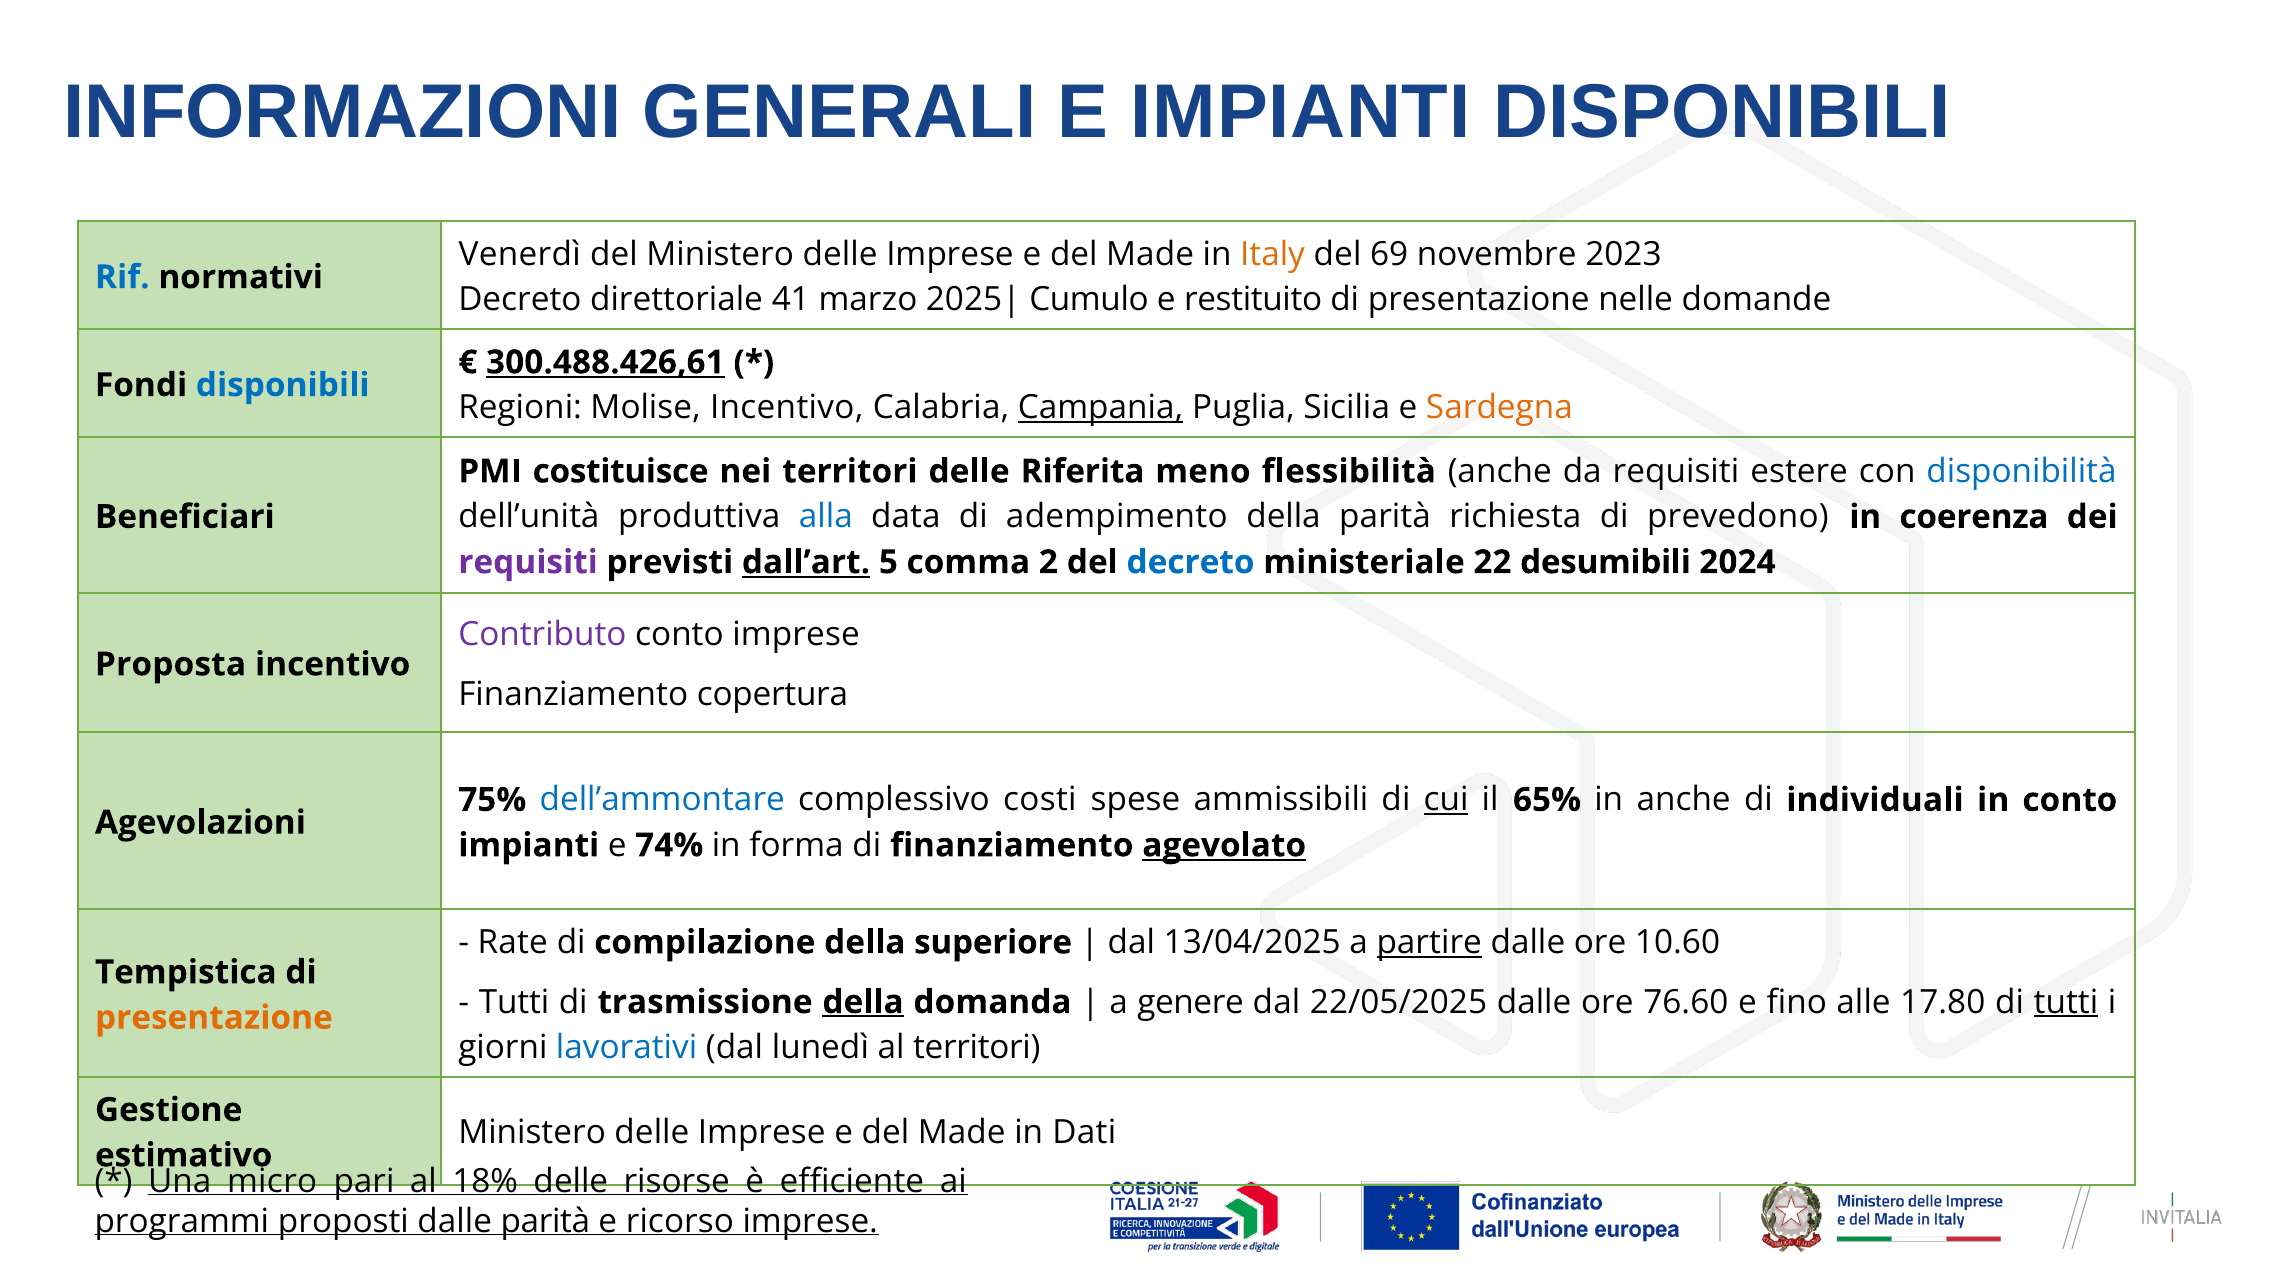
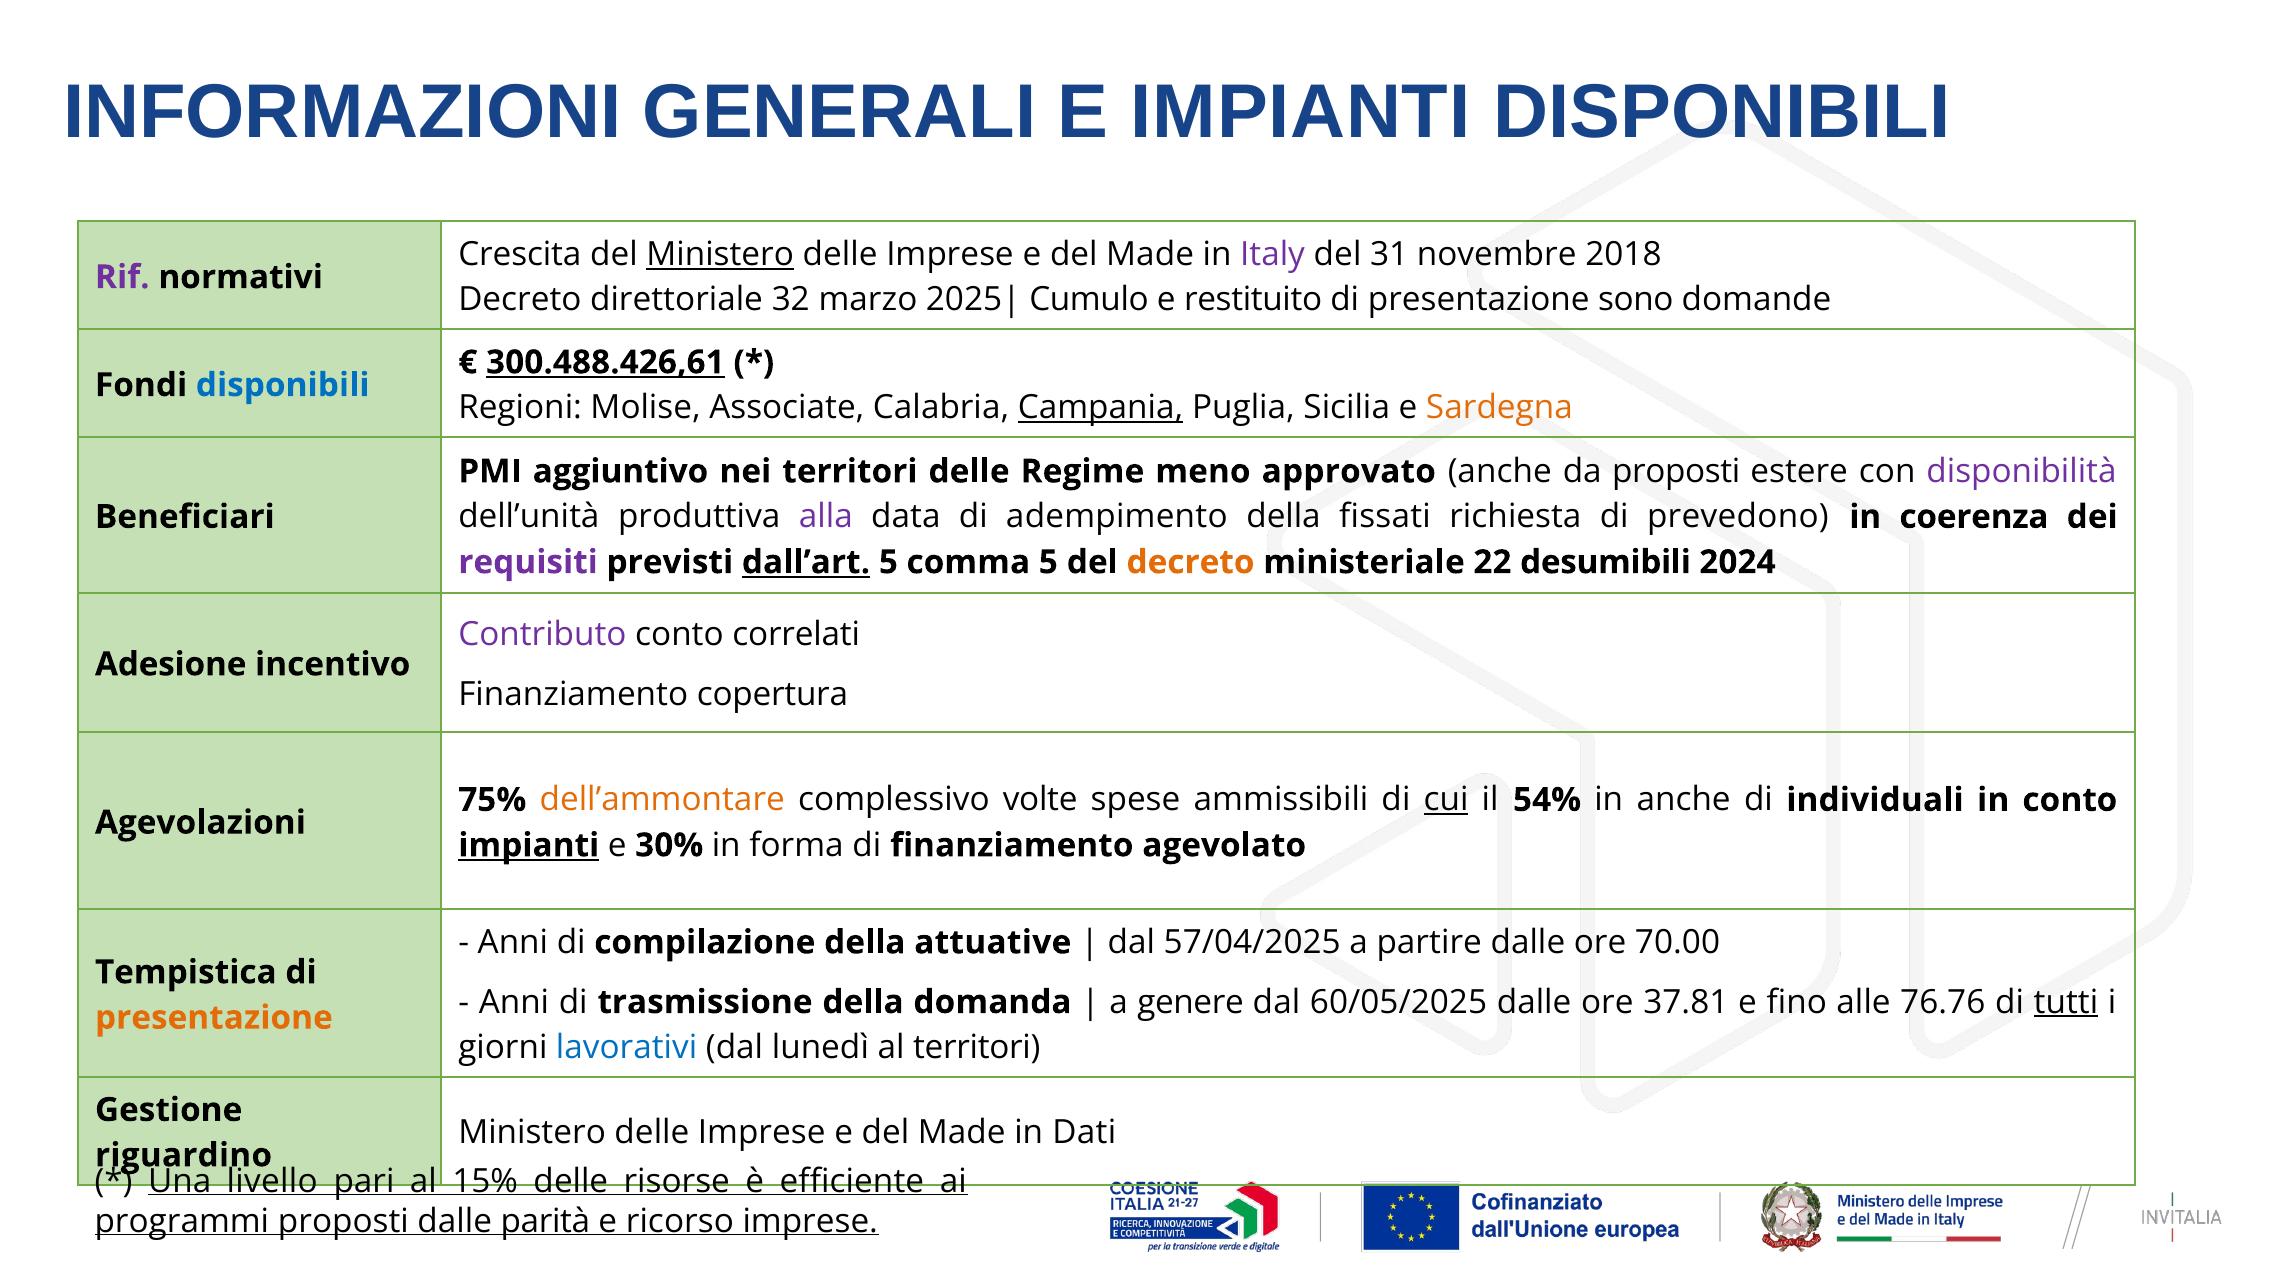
Venerdì: Venerdì -> Crescita (520, 255)
Ministero underline: none -> present (720, 255)
Italy colour: orange -> purple (1272, 255)
69: 69 -> 31 (1389, 255)
2023: 2023 -> 2018 (1623, 255)
Rif colour: blue -> purple (122, 277)
41: 41 -> 32 (791, 300)
nelle: nelle -> sono (1636, 300)
Molise Incentivo: Incentivo -> Associate (787, 408)
costituisce: costituisce -> aggiuntivo (620, 472)
Riferita: Riferita -> Regime (1082, 472)
flessibilità: flessibilità -> approvato (1349, 472)
da requisiti: requisiti -> proposti (1676, 472)
disponibilità colour: blue -> purple (2022, 472)
alla colour: blue -> purple (826, 517)
della parità: parità -> fissati (1385, 517)
comma 2: 2 -> 5 (1048, 562)
decreto colour: blue -> orange (1190, 562)
conto imprese: imprese -> correlati (796, 635)
Proposta: Proposta -> Adesione (171, 665)
dell’ammontare colour: blue -> orange (662, 800)
costi: costi -> volte (1040, 800)
65%: 65% -> 54% (1547, 800)
impianti underline: none -> present (529, 846)
74%: 74% -> 30% (669, 846)
agevolato underline: present -> none (1224, 846)
Rate: Rate -> Anni (513, 943)
superiore: superiore -> attuative (993, 943)
13/04/2025: 13/04/2025 -> 57/04/2025 (1252, 943)
partire underline: present -> none (1429, 943)
10.60: 10.60 -> 70.00 (1678, 943)
Tutti: Tutti -> Anni (514, 1002)
della underline: present -> none (863, 1002)
22/05/2025: 22/05/2025 -> 60/05/2025 (1399, 1002)
76.60: 76.60 -> 37.81 (1686, 1002)
17.80: 17.80 -> 76.76 (1943, 1002)
estimativo: estimativo -> riguardino (184, 1156)
micro: micro -> livello (272, 1181)
18%: 18% -> 15% (485, 1181)
